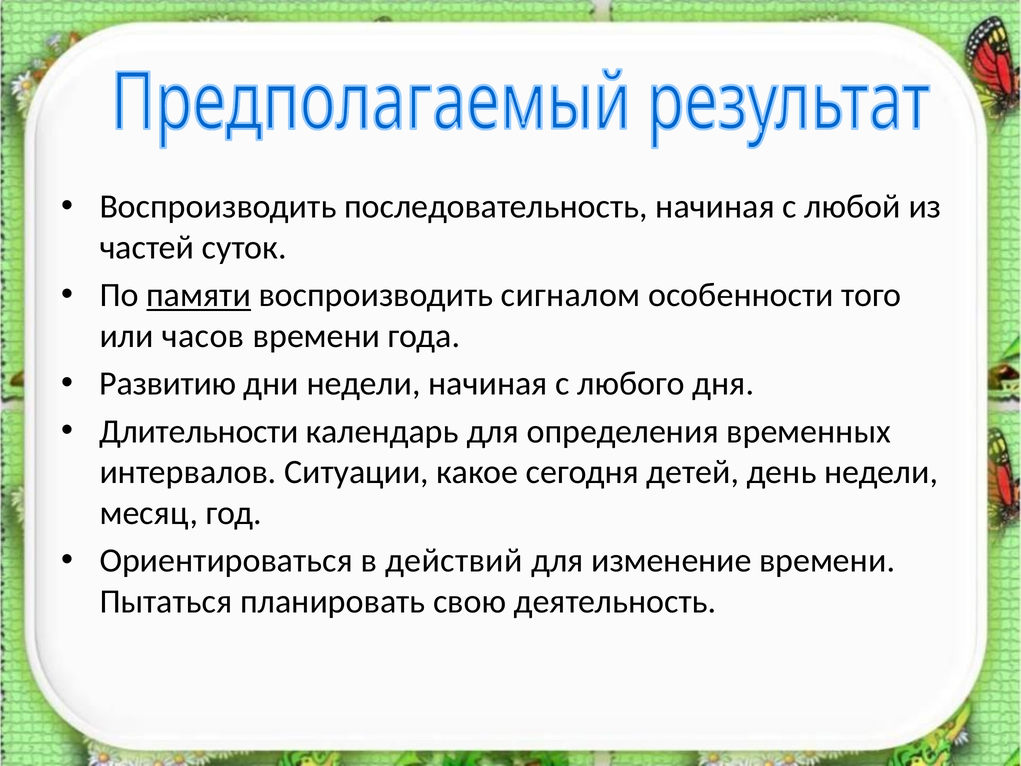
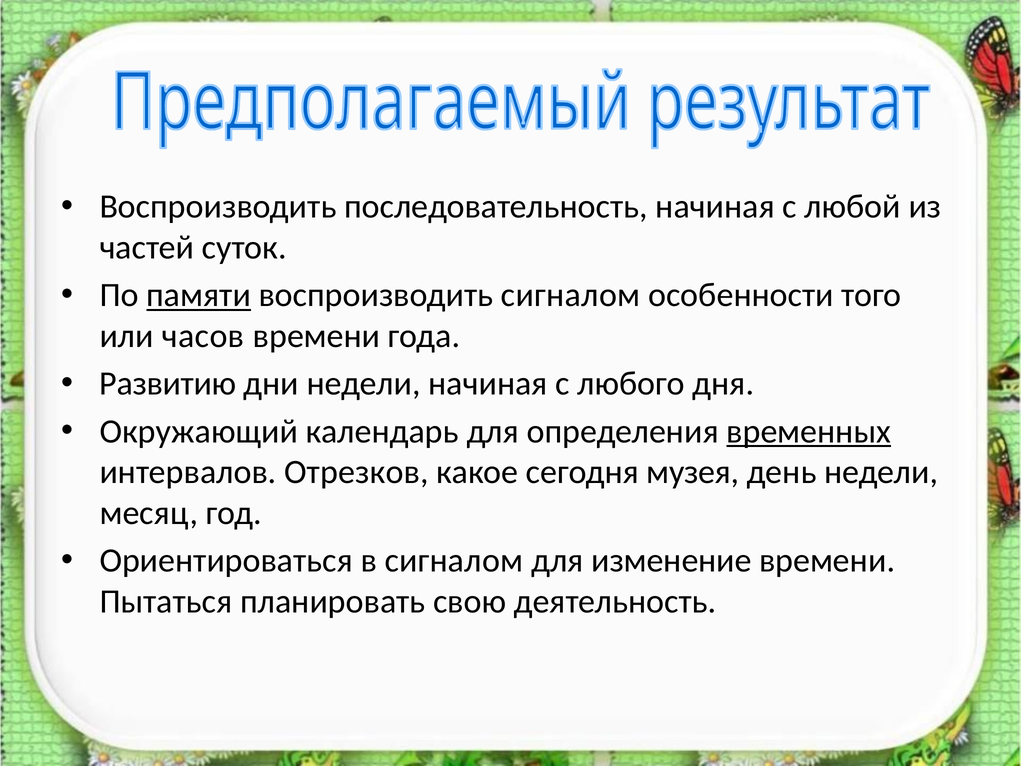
Длительности: Длительности -> Окружающий (199, 431)
временных underline: none -> present (809, 431)
Ситуации: Ситуации -> Отрезков (356, 472)
детей: детей -> музея (693, 472)
в действий: действий -> сигналом (454, 560)
